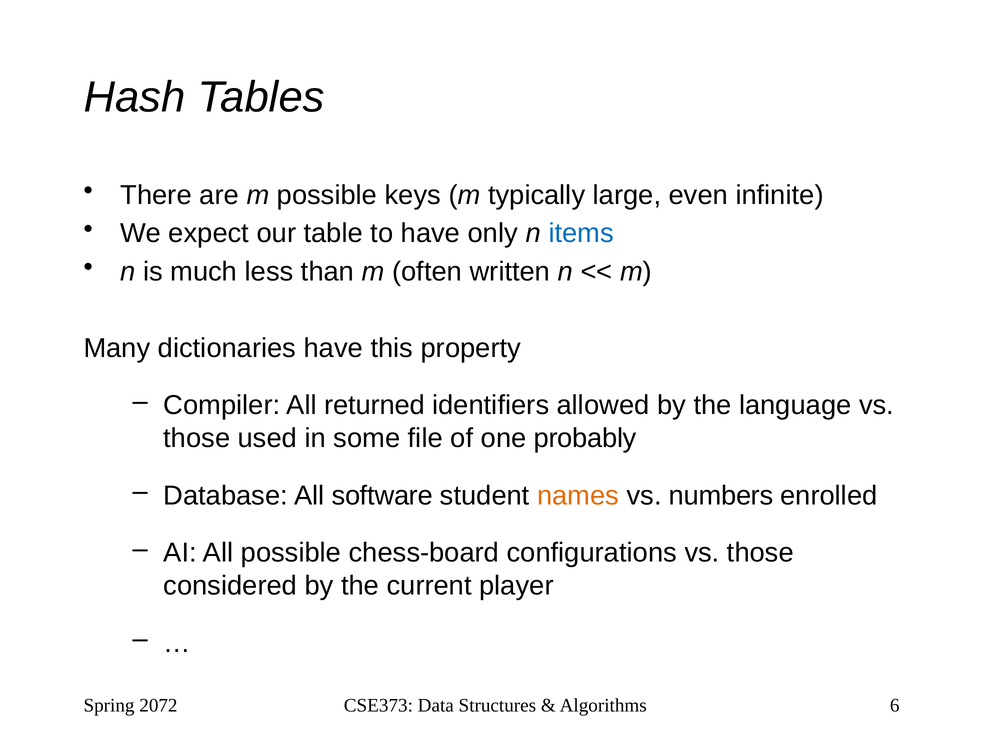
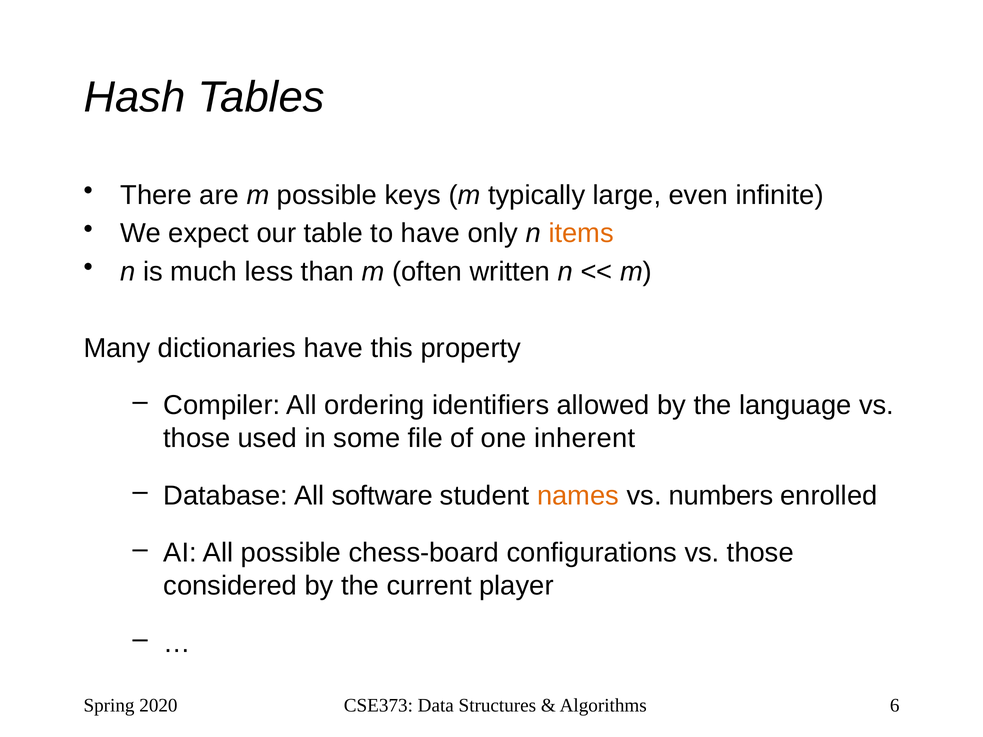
items colour: blue -> orange (581, 233)
returned: returned -> ordering (374, 406)
probably: probably -> inherent (585, 438)
2072: 2072 -> 2020 (158, 706)
